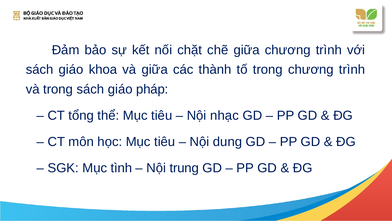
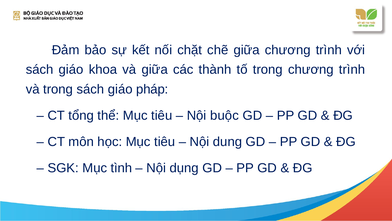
nhạc: nhạc -> buộc (224, 115)
trung: trung -> dụng (184, 168)
